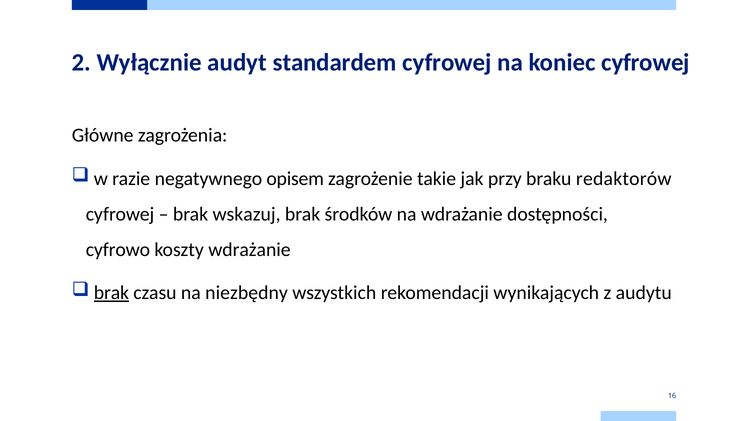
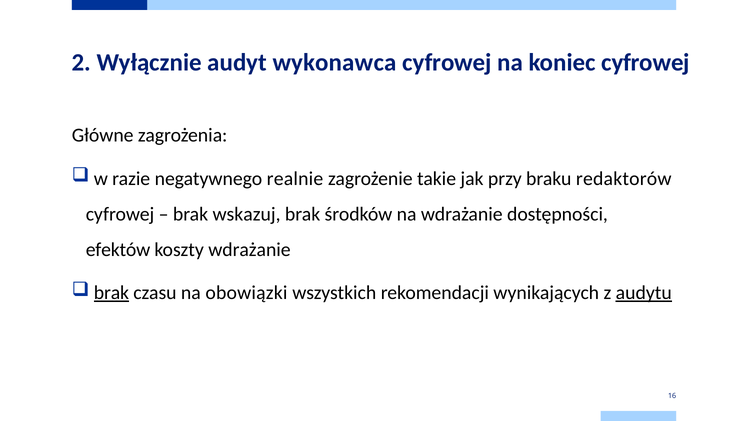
standardem: standardem -> wykonawca (335, 62)
opisem: opisem -> realnie (295, 178)
cyfrowo: cyfrowo -> efektów (118, 249)
niezbędny: niezbędny -> obowiązki (246, 293)
audytu underline: none -> present (644, 293)
